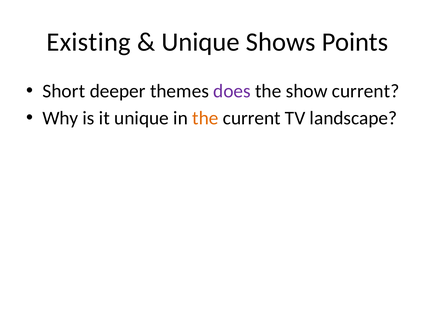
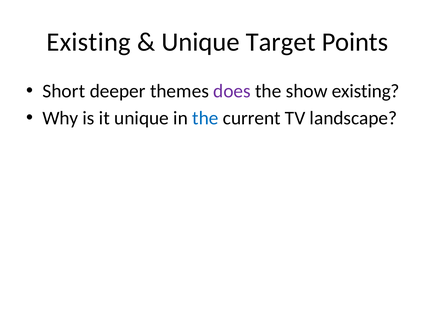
Shows: Shows -> Target (281, 42)
show current: current -> existing (366, 91)
the colour: orange -> blue (205, 118)
